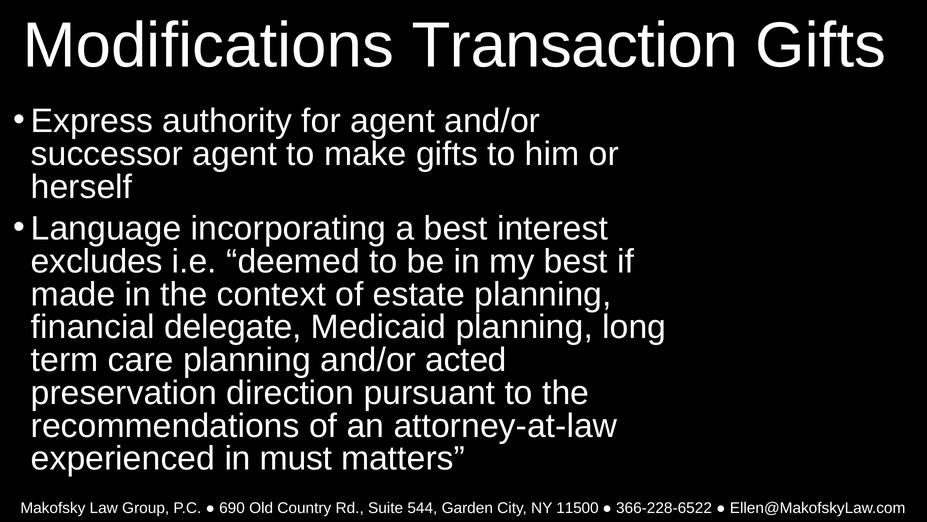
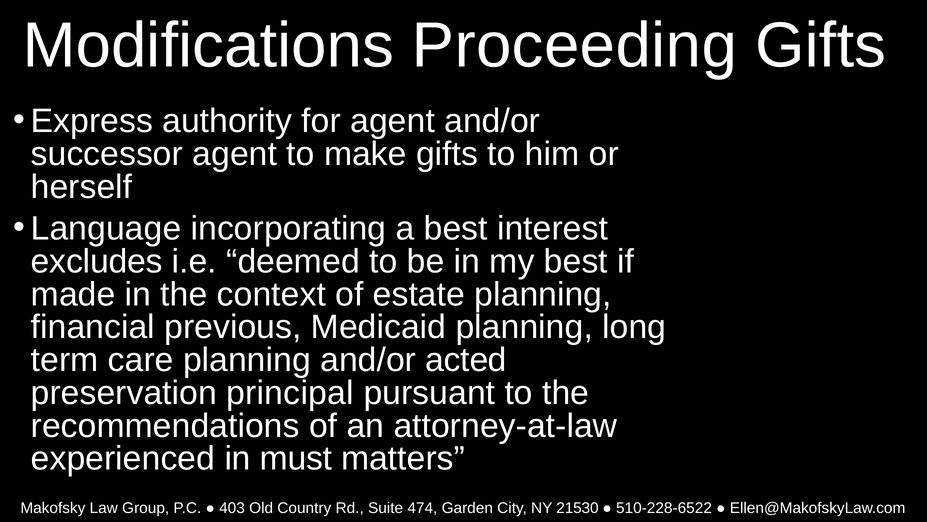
Transaction: Transaction -> Proceeding (574, 45)
delegate: delegate -> previous (233, 327)
direction: direction -> principal (290, 393)
690: 690 -> 403 (232, 508)
544: 544 -> 474 (422, 508)
11500: 11500 -> 21530 (577, 508)
366-228-6522: 366-228-6522 -> 510-228-6522 (664, 508)
